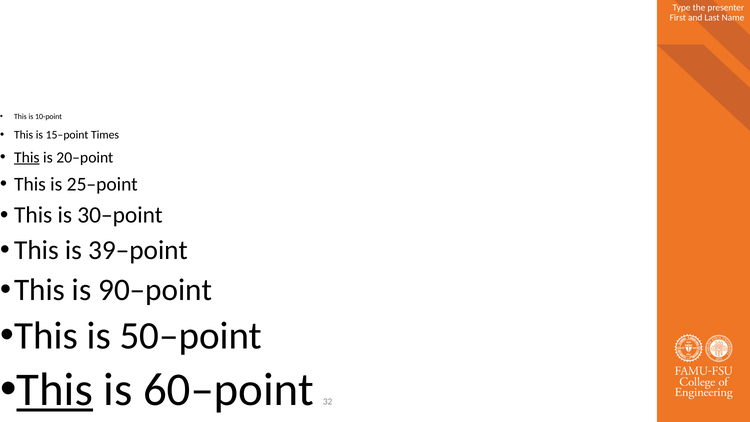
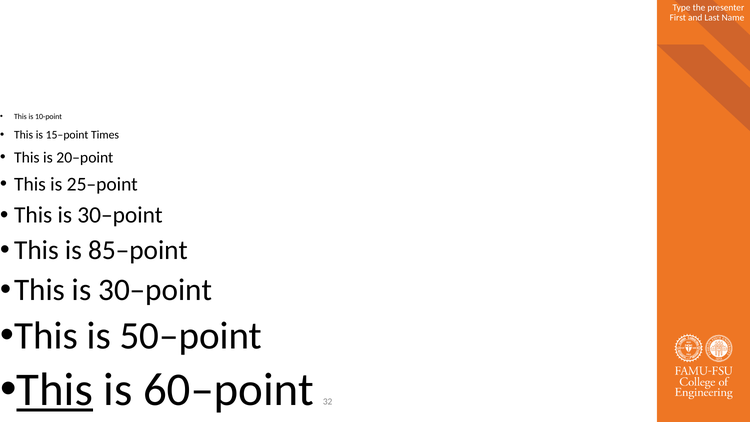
This underline: present -> none (27, 157)
39–point: 39–point -> 85–point (138, 250)
90–point: 90–point -> 30–point (155, 290)
